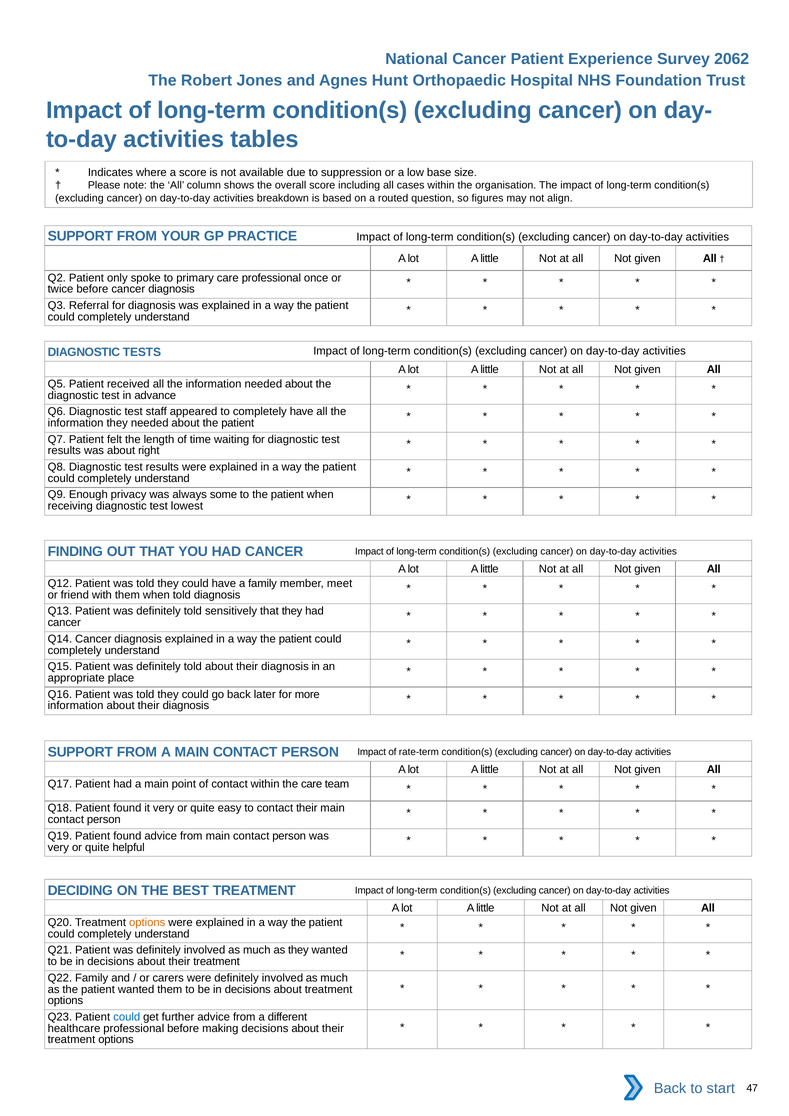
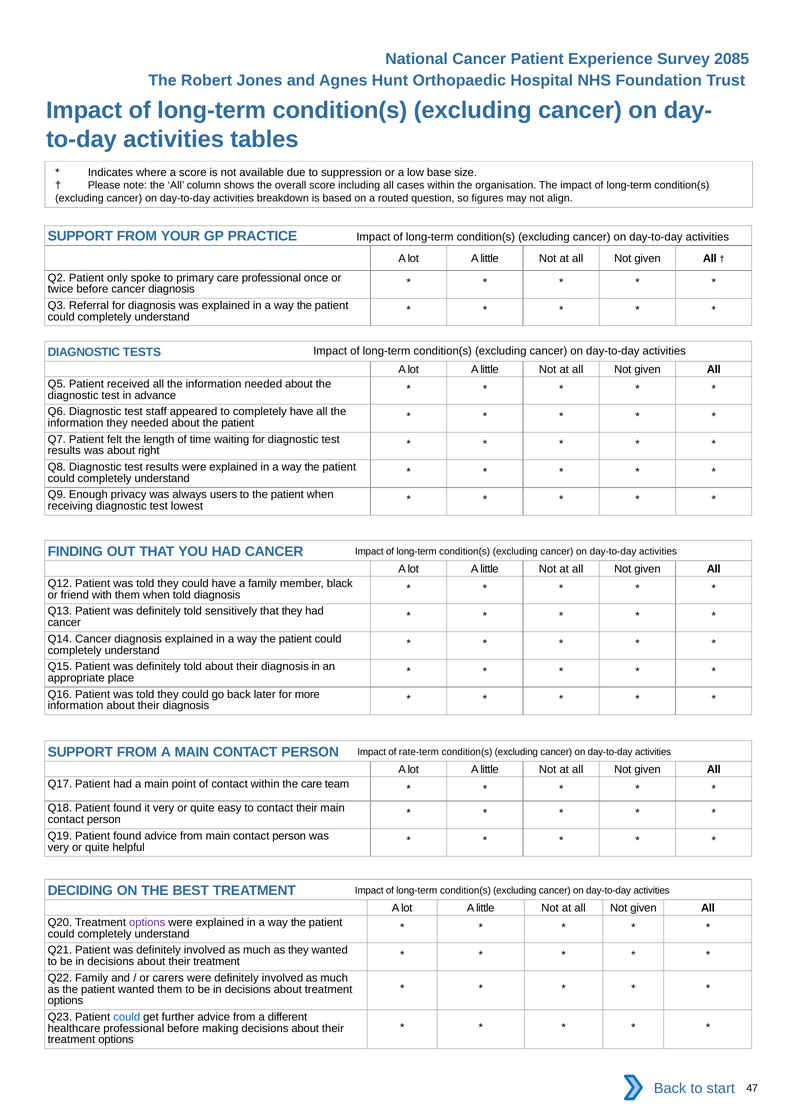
2062: 2062 -> 2085 (732, 59)
some: some -> users (224, 495)
meet: meet -> black (340, 584)
options colour: orange -> purple (147, 923)
